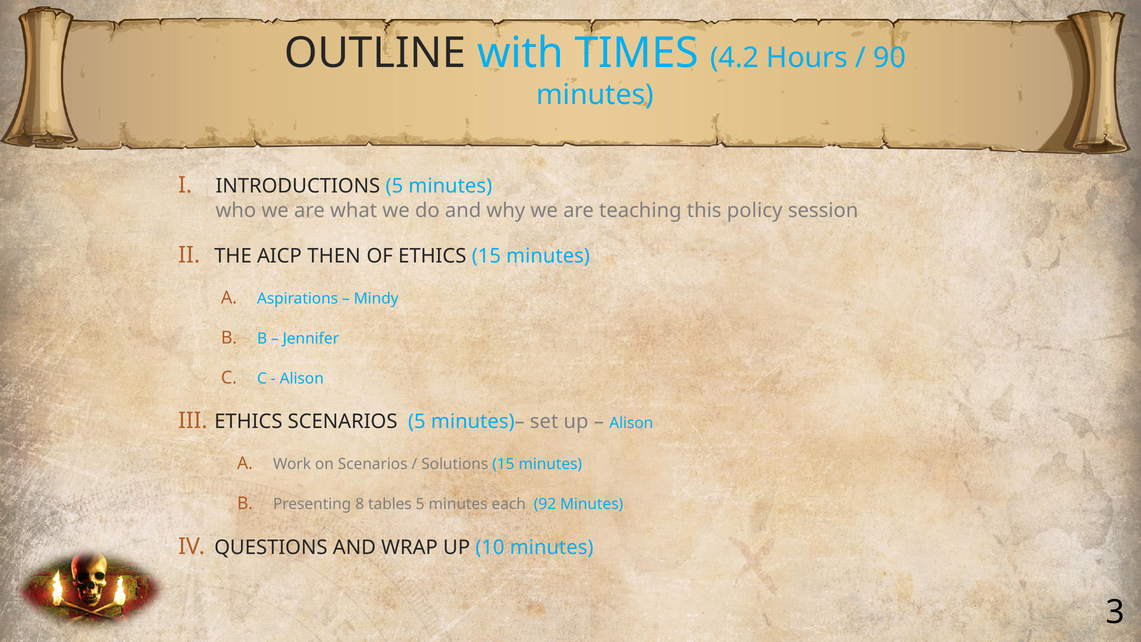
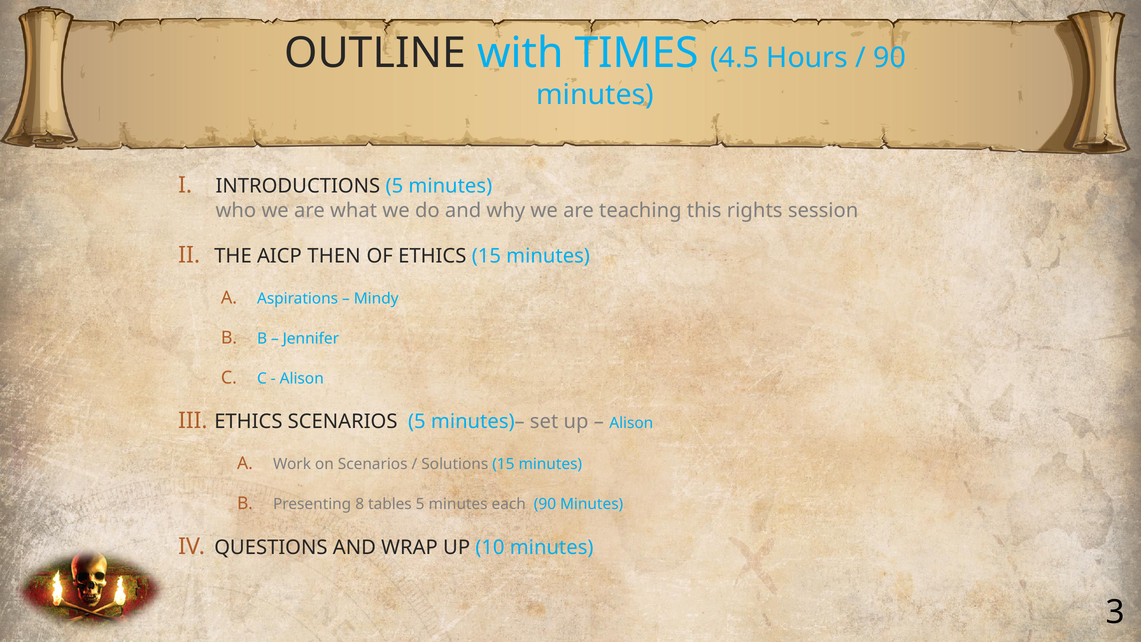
4.2: 4.2 -> 4.5 (735, 58)
policy: policy -> rights (755, 210)
each 92: 92 -> 90 (545, 504)
